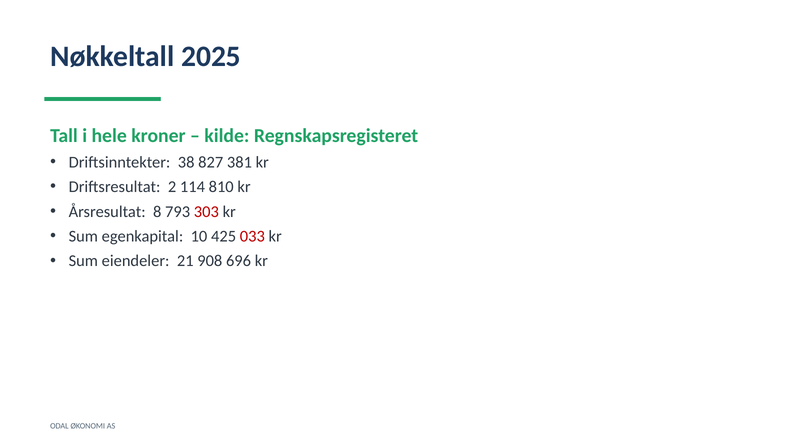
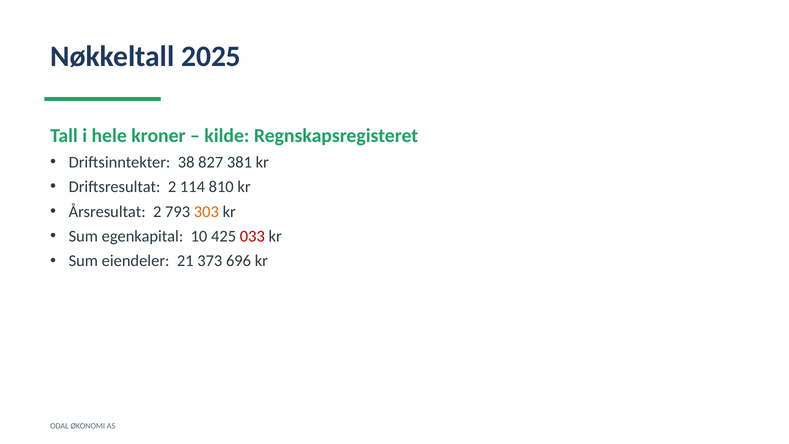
Årsresultat 8: 8 -> 2 (157, 212)
303 colour: red -> orange (206, 212)
908: 908 -> 373 (210, 261)
